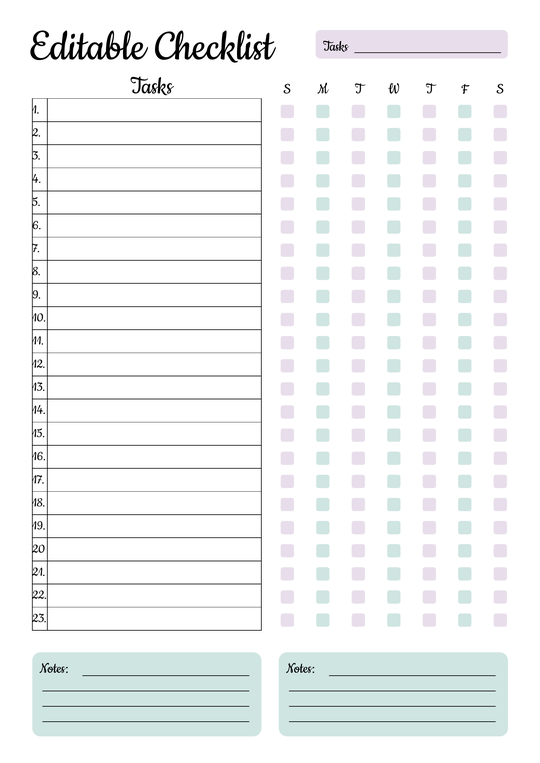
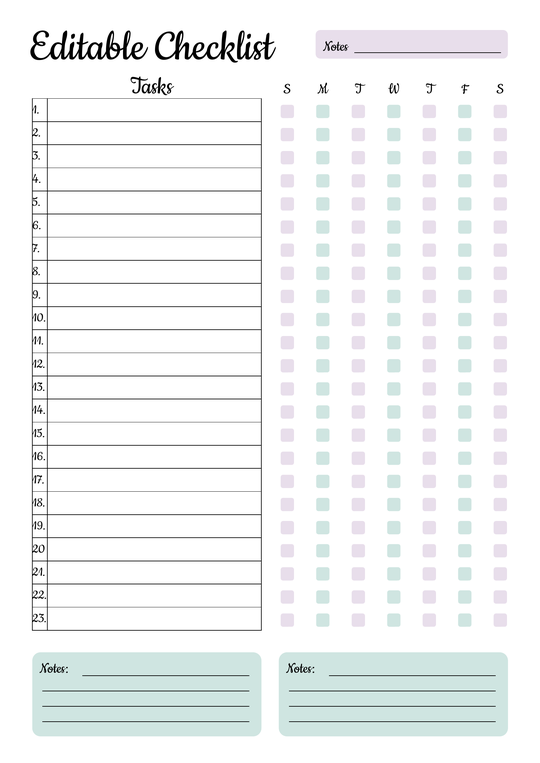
Tasks: Tasks -> Notes (336, 45)
